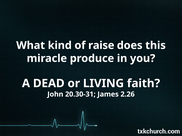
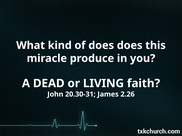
of raise: raise -> does (101, 46)
